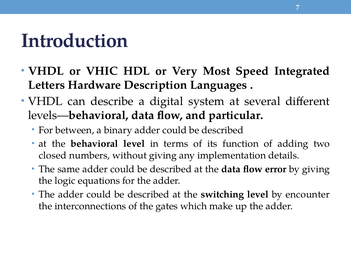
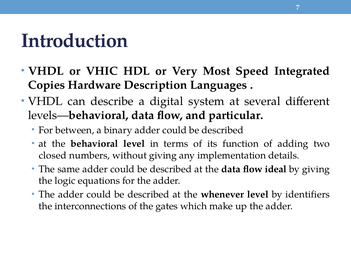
Letters: Letters -> Copies (47, 85)
error: error -> ideal (276, 169)
switching: switching -> whenever (222, 195)
encounter: encounter -> identifiers (308, 195)
